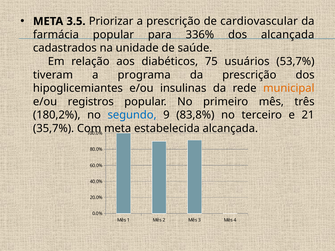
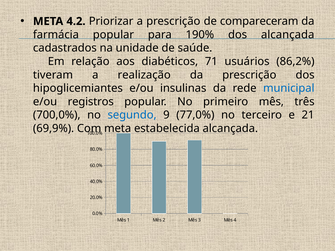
3.5: 3.5 -> 4.2 (76, 21)
cardiovascular: cardiovascular -> compareceram (259, 21)
336%: 336% -> 190% (200, 35)
75: 75 -> 71 (211, 62)
53,7%: 53,7% -> 86,2% (295, 62)
programa: programa -> realização (144, 75)
municipal colour: orange -> blue (289, 88)
180,2%: 180,2% -> 700,0% (57, 115)
83,8%: 83,8% -> 77,0% (195, 115)
35,7%: 35,7% -> 69,9% (54, 129)
